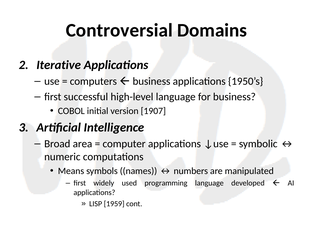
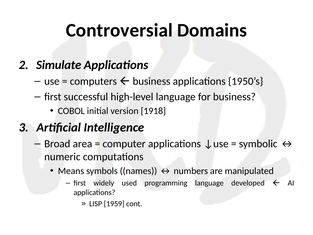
Iterative: Iterative -> Simulate (59, 65)
1907: 1907 -> 1918 (153, 111)
